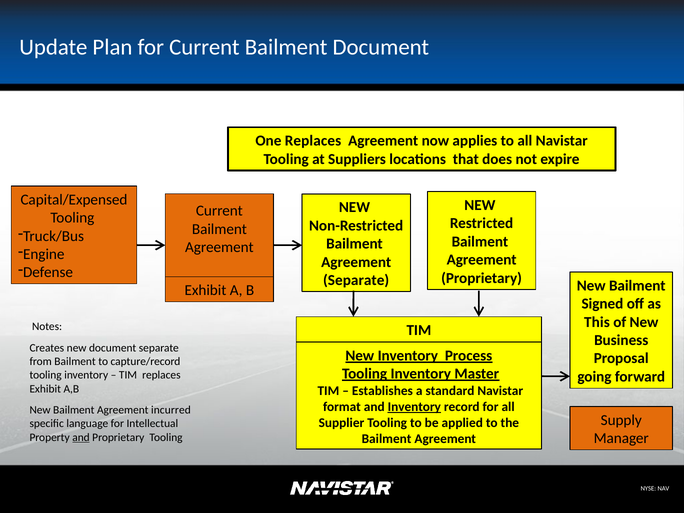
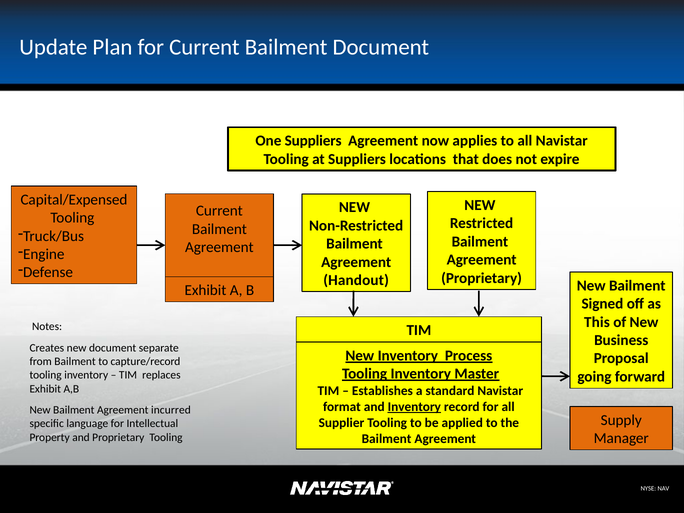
One Replaces: Replaces -> Suppliers (313, 141)
Separate: Separate -> Handout (356, 280)
and underline: present -> none (81, 437)
